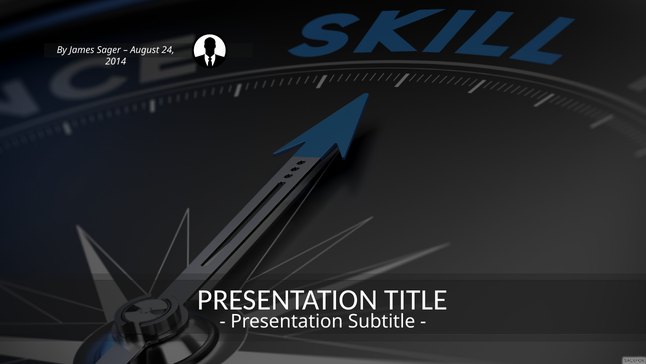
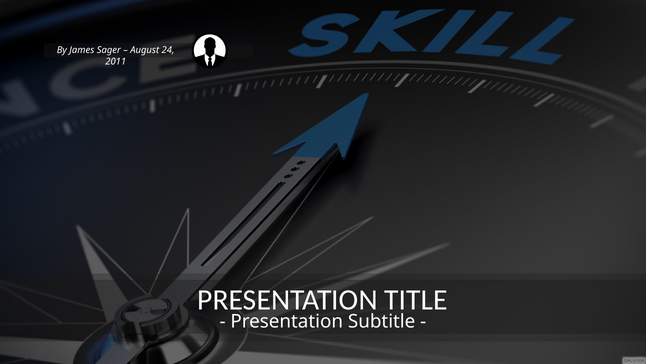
2014: 2014 -> 2011 (116, 61)
